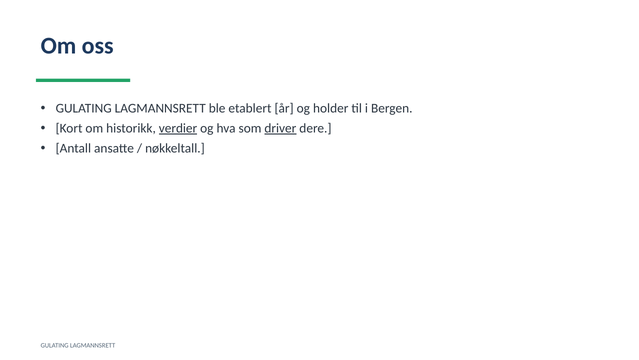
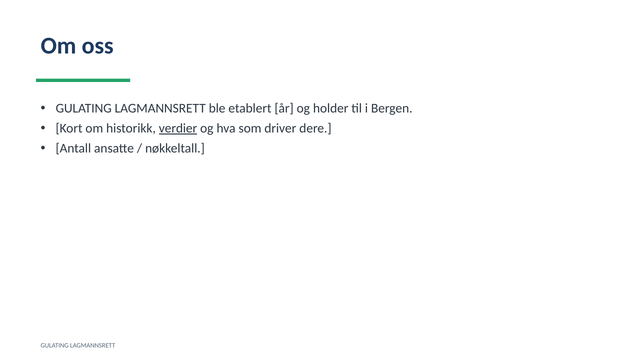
driver underline: present -> none (280, 128)
